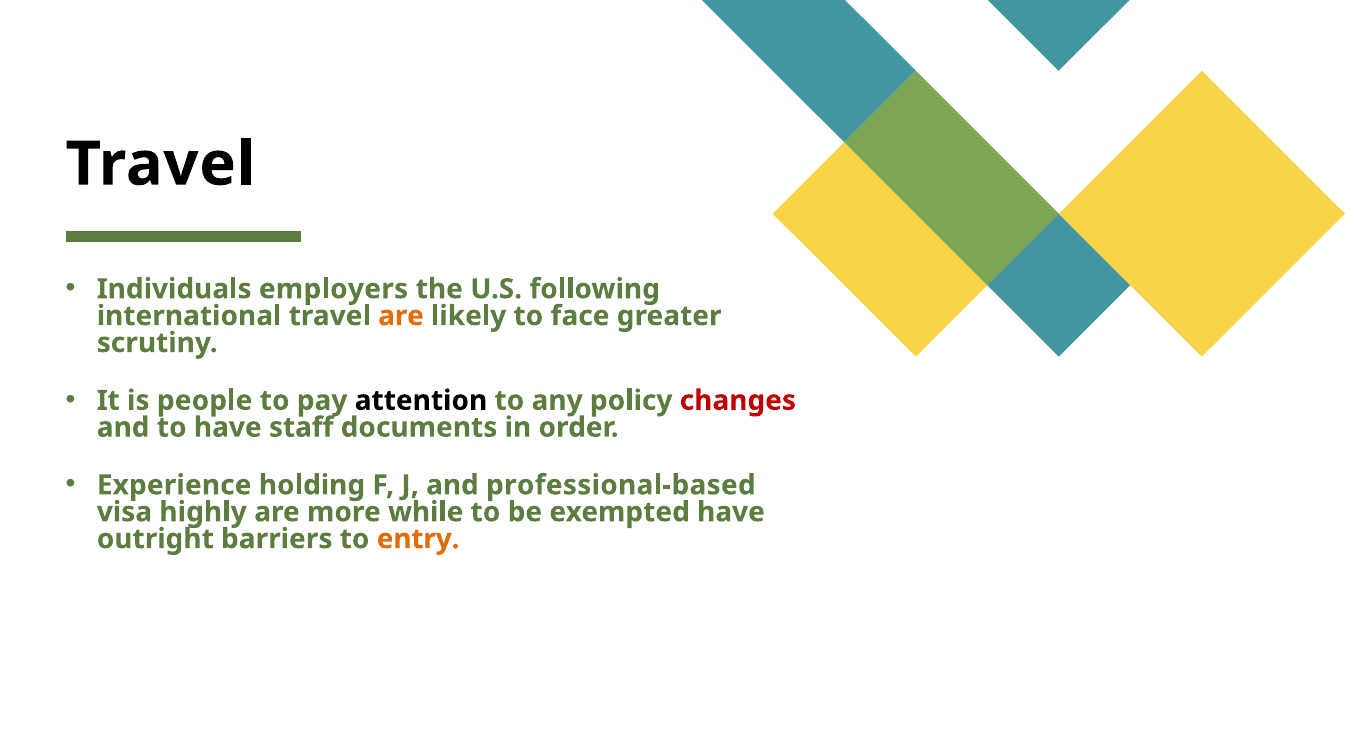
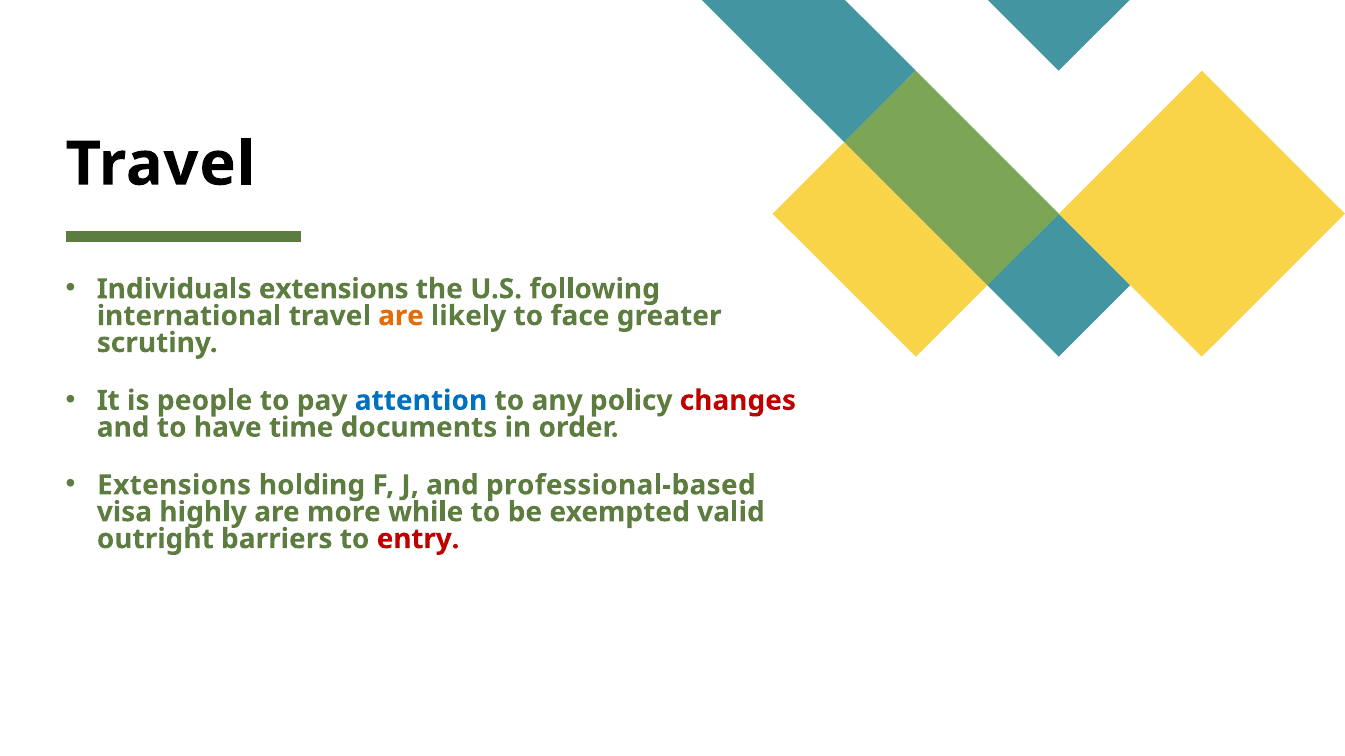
Individuals employers: employers -> extensions (334, 289)
attention colour: black -> blue (421, 401)
staff: staff -> time (301, 428)
Experience: Experience -> Extensions (174, 486)
exempted have: have -> valid (731, 512)
entry colour: orange -> red (418, 539)
